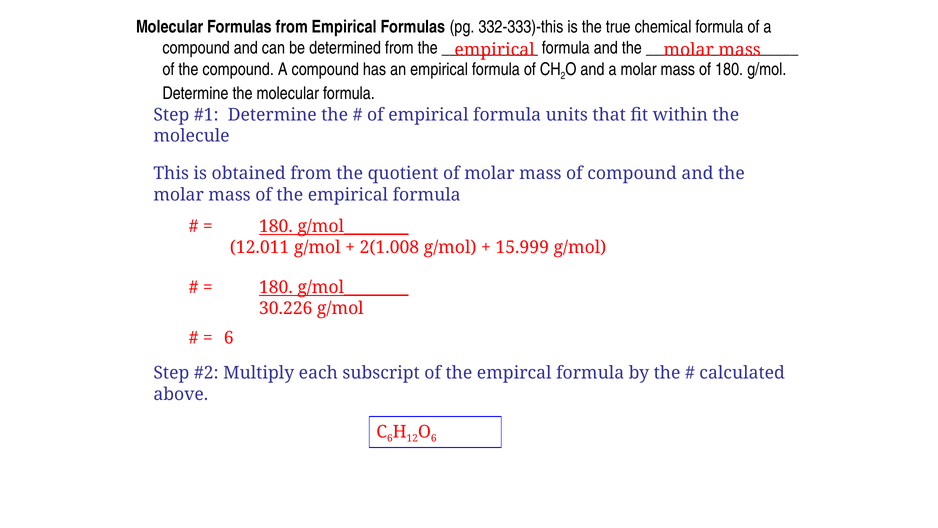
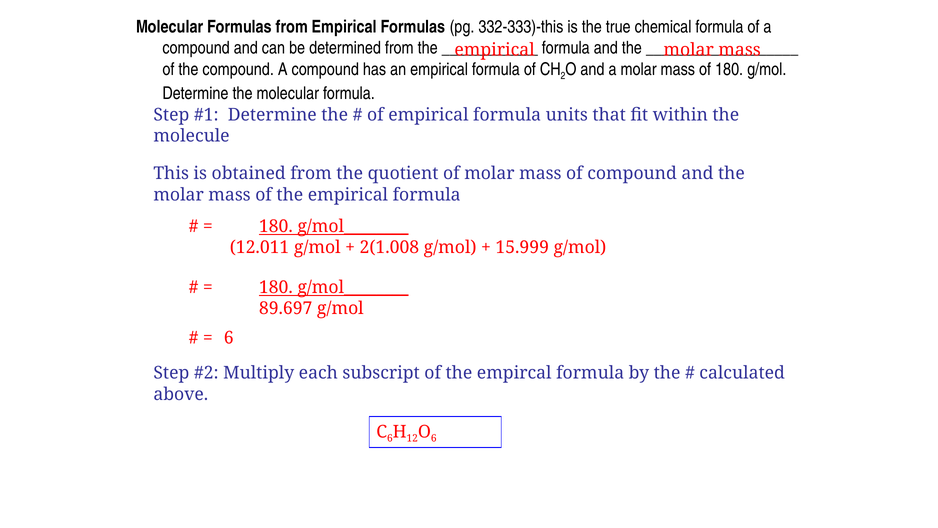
30.226: 30.226 -> 89.697 (286, 308)
